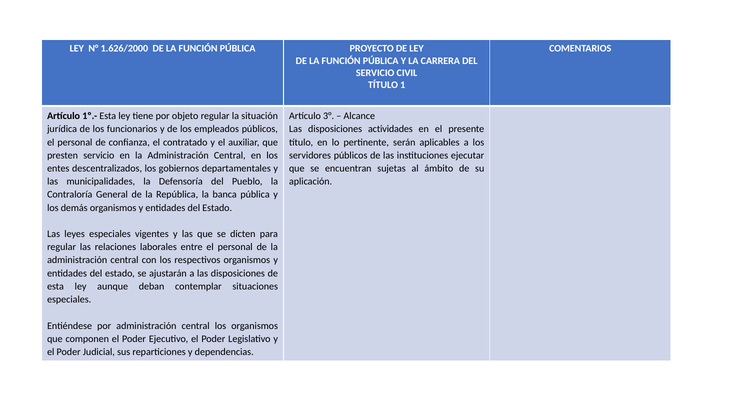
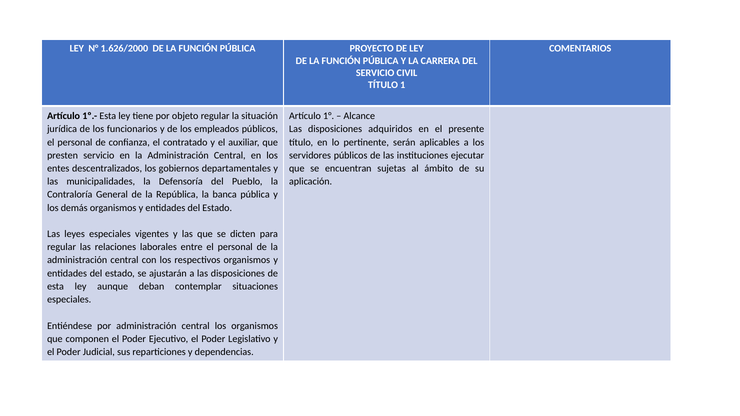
3°: 3° -> 1° (329, 116)
actividades: actividades -> adquiridos (390, 129)
